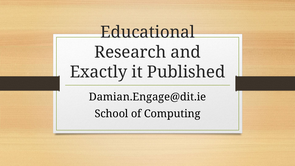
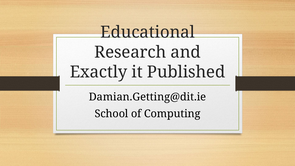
Damian.Engage@dit.ie: Damian.Engage@dit.ie -> Damian.Getting@dit.ie (148, 97)
